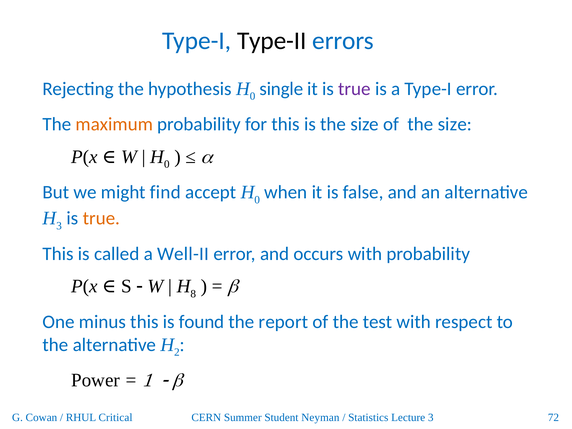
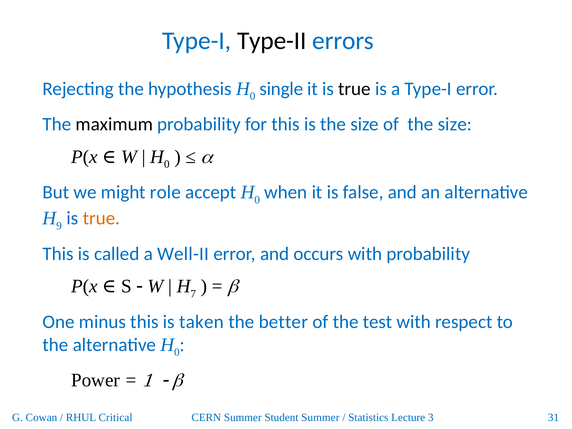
true colour: purple -> black (354, 89)
maximum colour: orange -> black (114, 124)
find: find -> role (165, 192)
3: 3 -> 9 (59, 226)
8: 8 -> 7 (193, 294)
found: found -> taken (201, 322)
report: report -> better (283, 322)
2: 2 -> 0 (177, 352)
Student Neyman: Neyman -> Summer (320, 418)
72: 72 -> 31 (553, 418)
